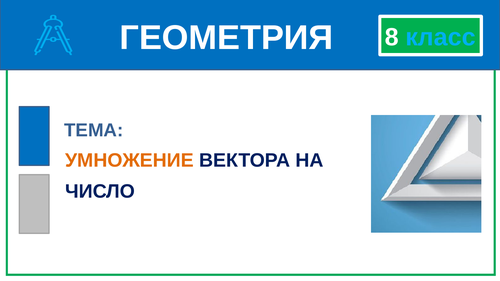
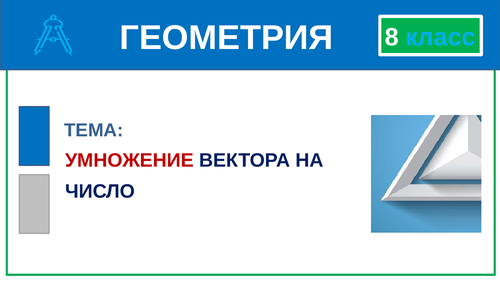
УМНОЖЕНИЕ colour: orange -> red (129, 161)
